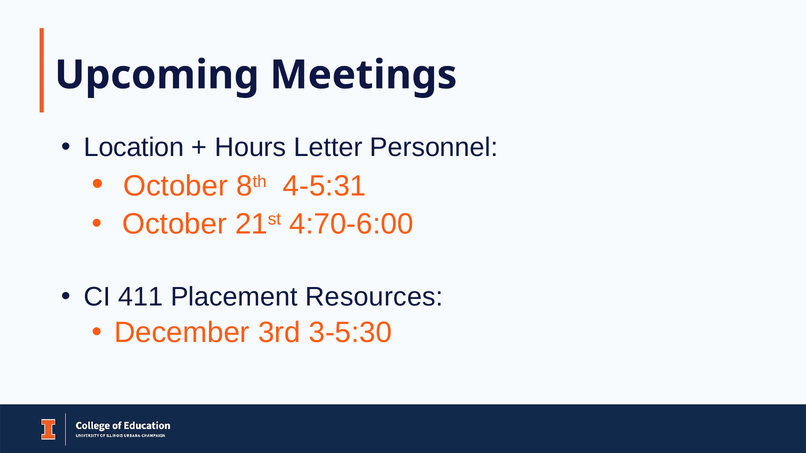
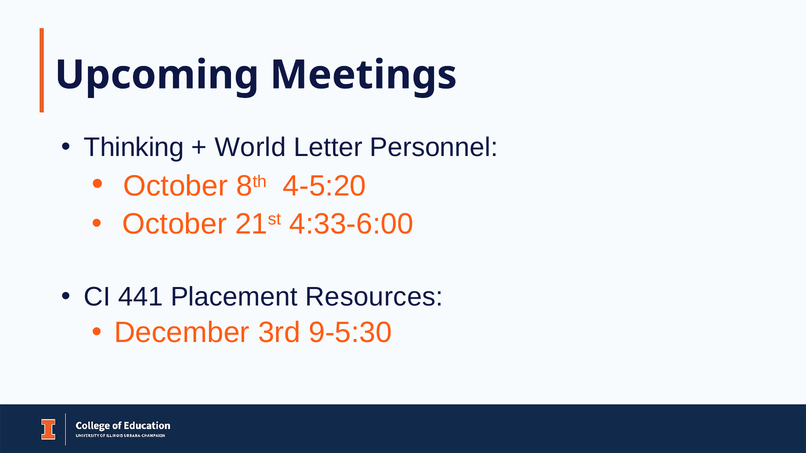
Location: Location -> Thinking (134, 147)
Hours: Hours -> World (250, 147)
4-5:31: 4-5:31 -> 4-5:20 (325, 186)
4:70-6:00: 4:70-6:00 -> 4:33-6:00 (351, 224)
411: 411 -> 441 (141, 297)
3-5:30: 3-5:30 -> 9-5:30 (350, 333)
